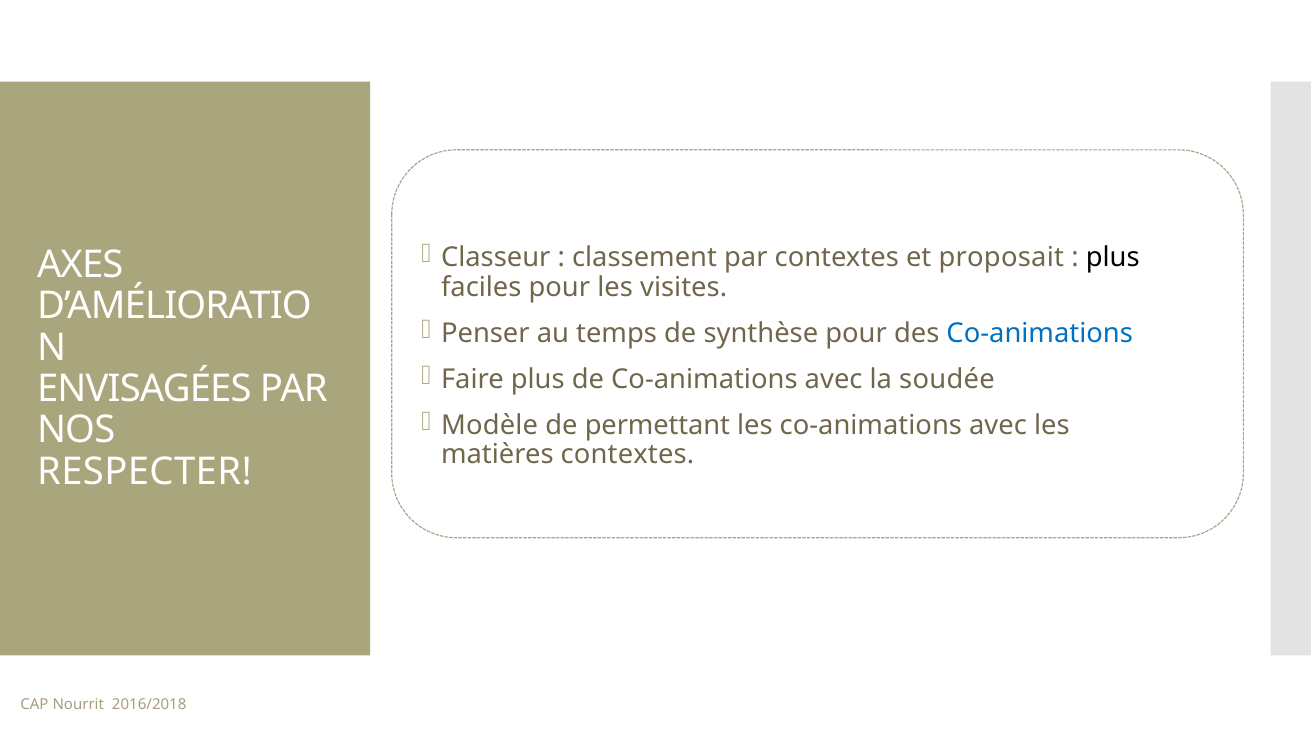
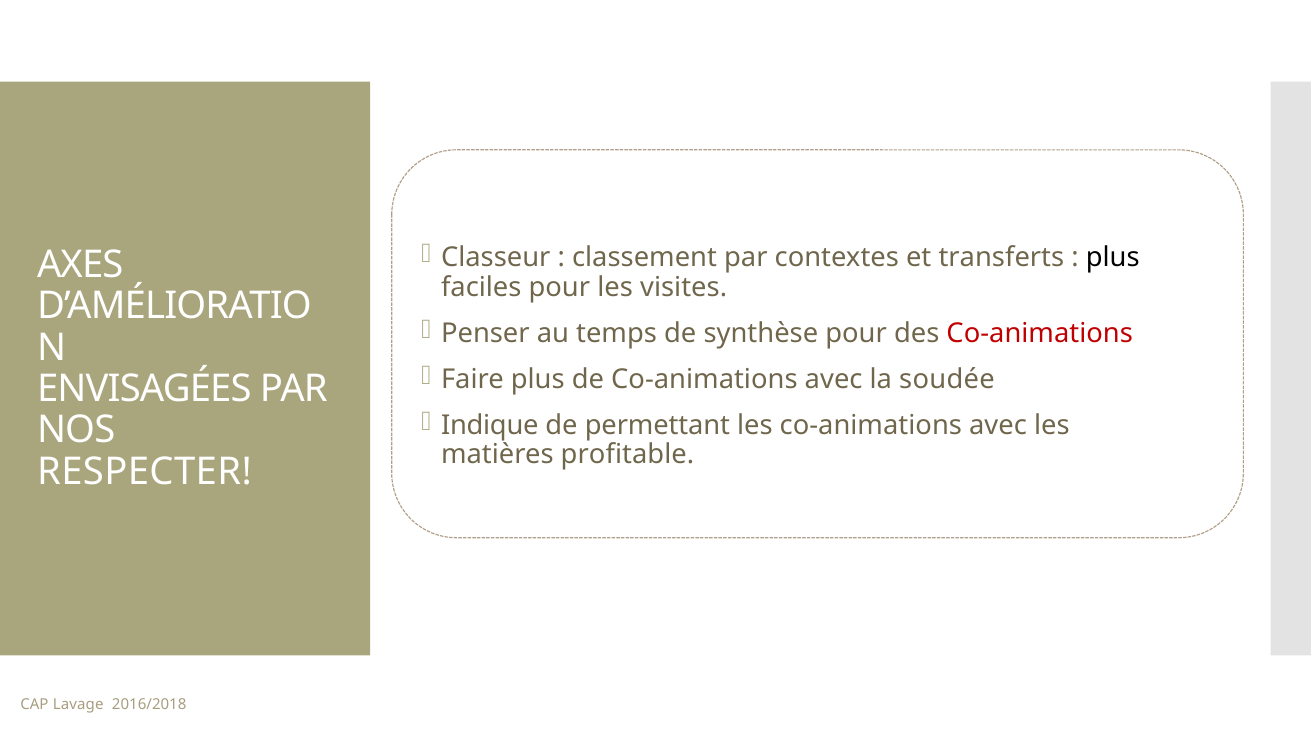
proposait: proposait -> transferts (1001, 258)
Co-animations colour: blue -> red (1040, 333)
Modèle: Modèle -> Indique (490, 425)
matières contextes: contextes -> profitable (627, 454)
Nourrit: Nourrit -> Lavage (78, 704)
